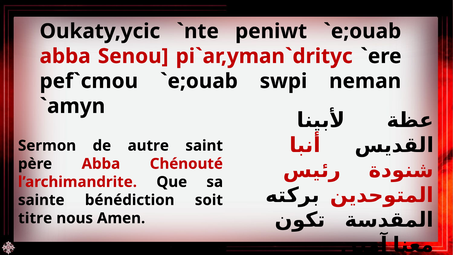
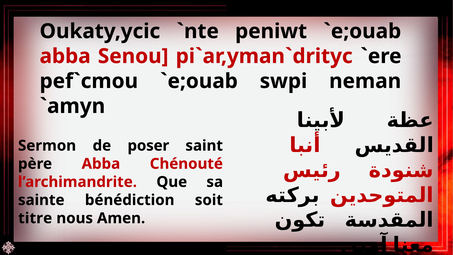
autre: autre -> poser (148, 146)
